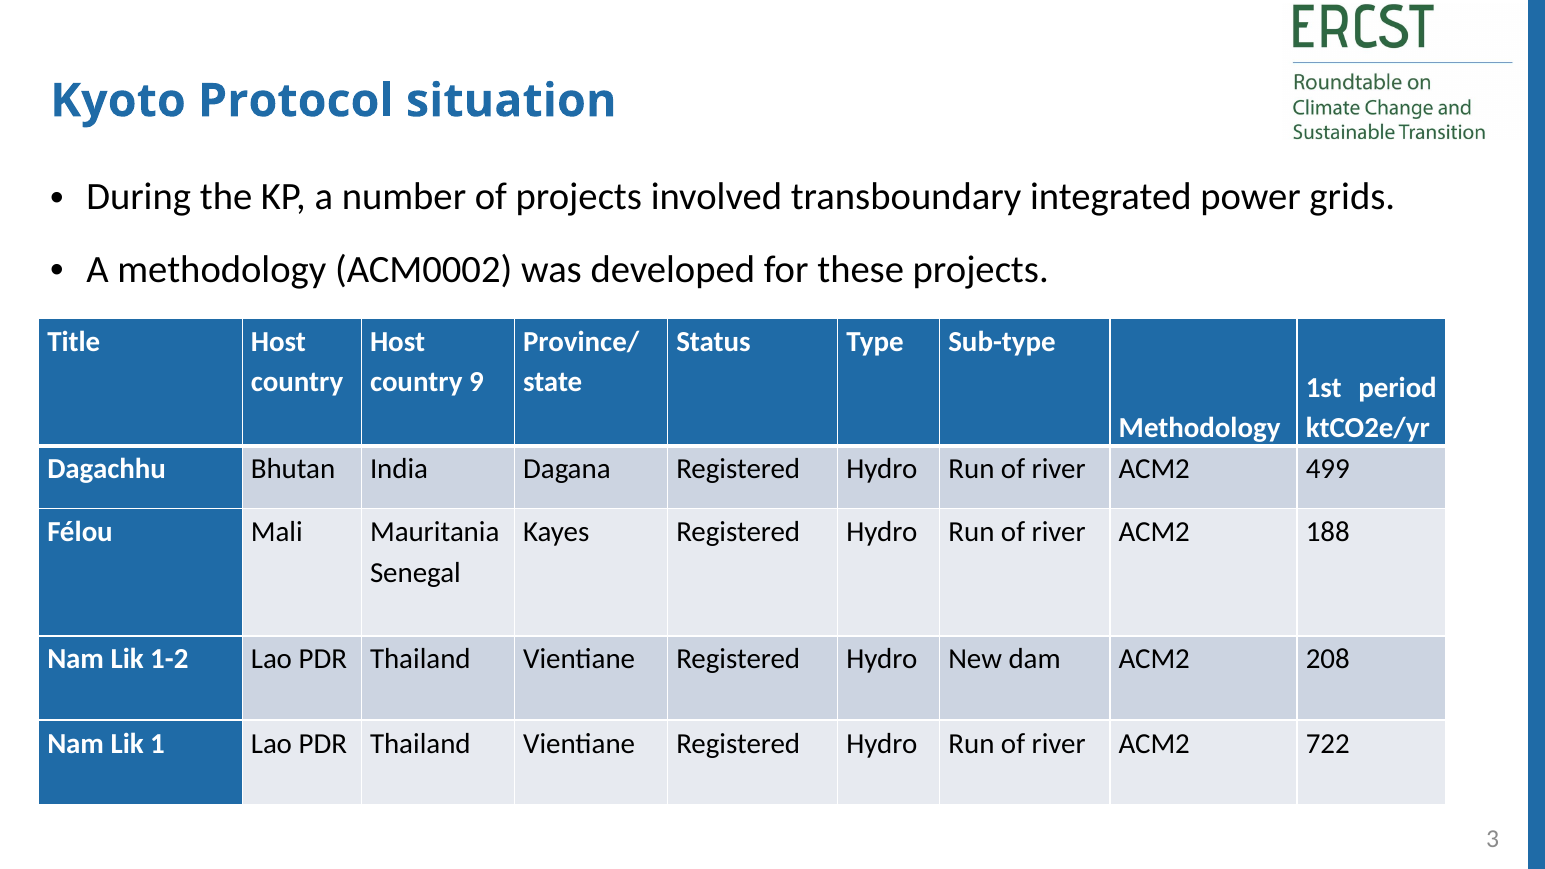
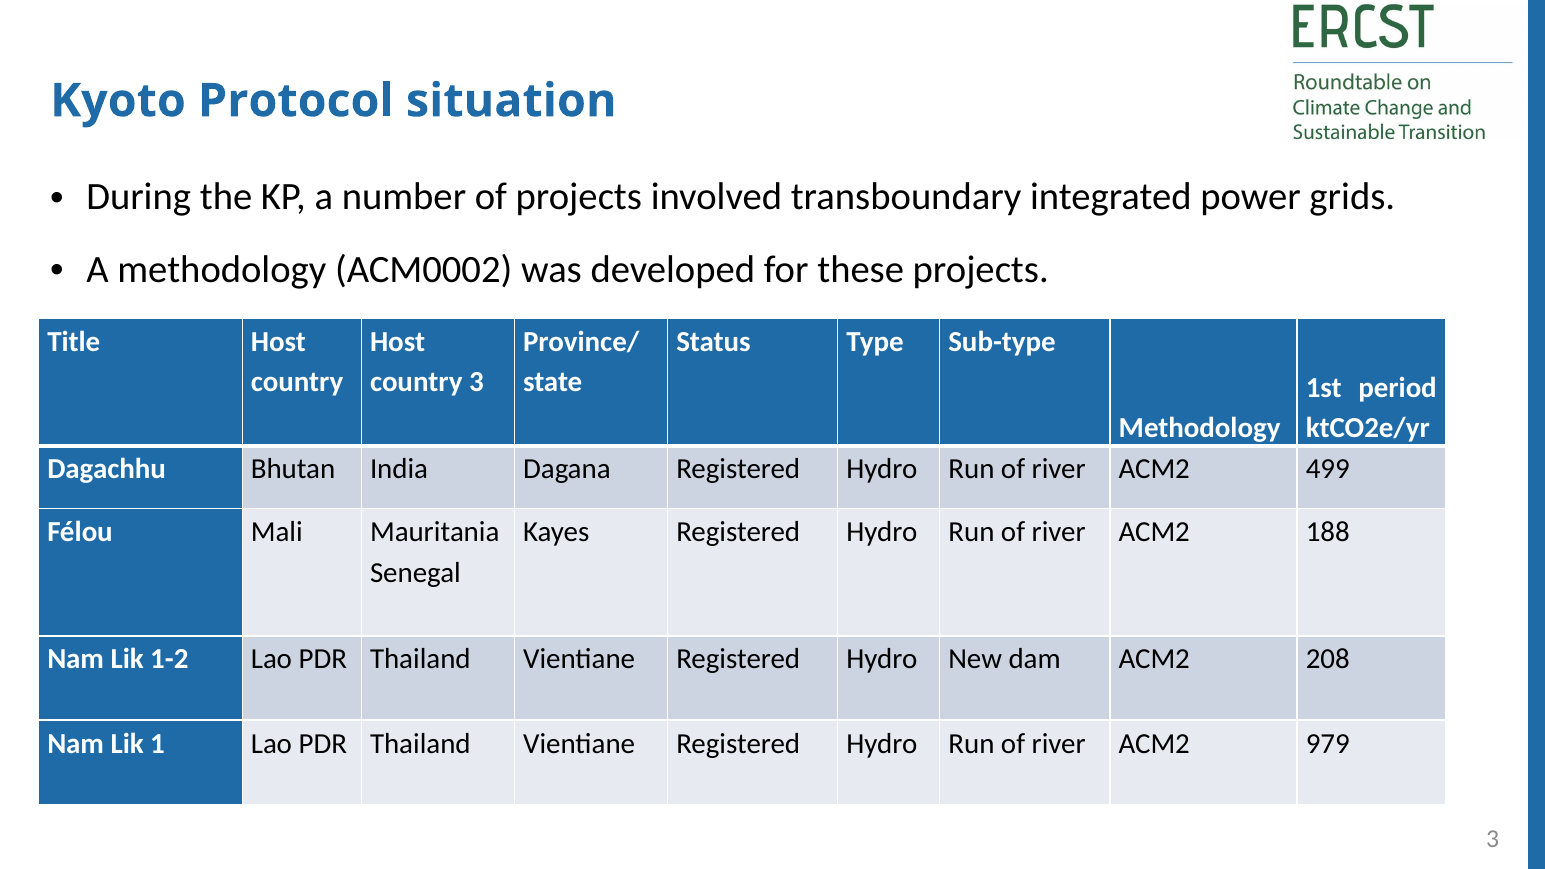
country 9: 9 -> 3 (476, 382)
722: 722 -> 979 (1328, 744)
